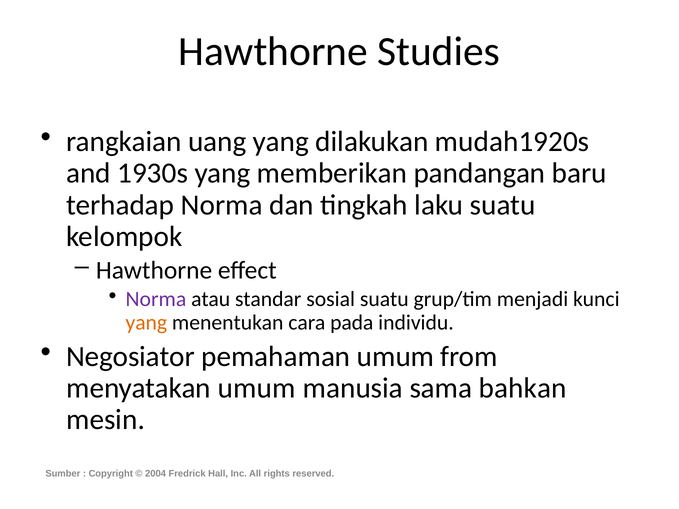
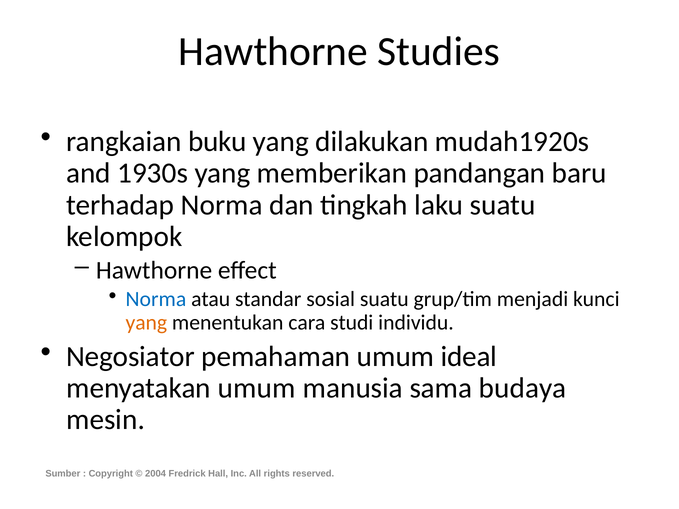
uang: uang -> buku (217, 142)
Norma colour: purple -> blue (156, 299)
pada: pada -> studi (352, 323)
from: from -> ideal (469, 357)
bahkan: bahkan -> budaya (523, 388)
